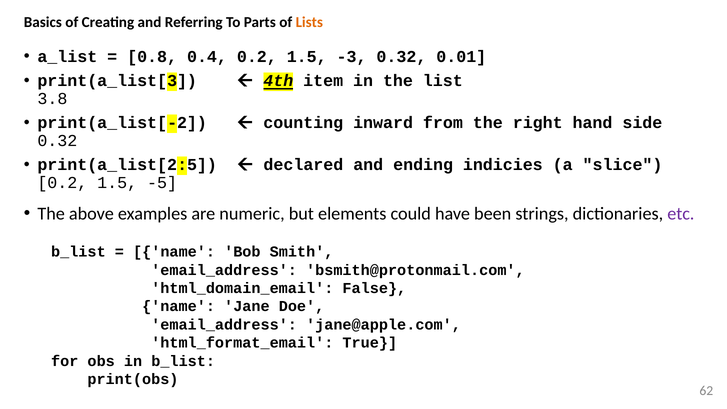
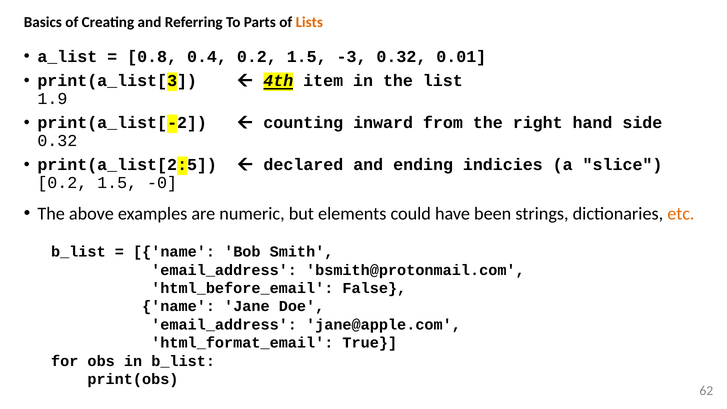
3.8: 3.8 -> 1.9 (52, 99)
-5: -5 -> -0 (162, 183)
etc colour: purple -> orange (681, 213)
html_domain_email: html_domain_email -> html_before_email (242, 288)
